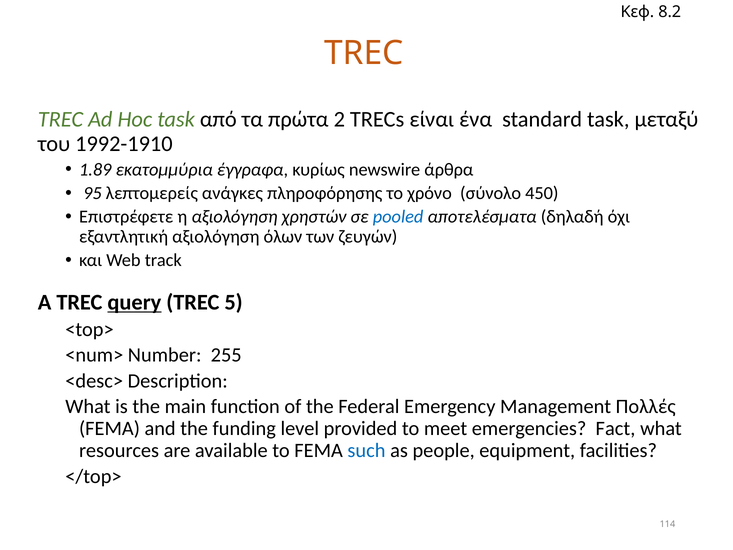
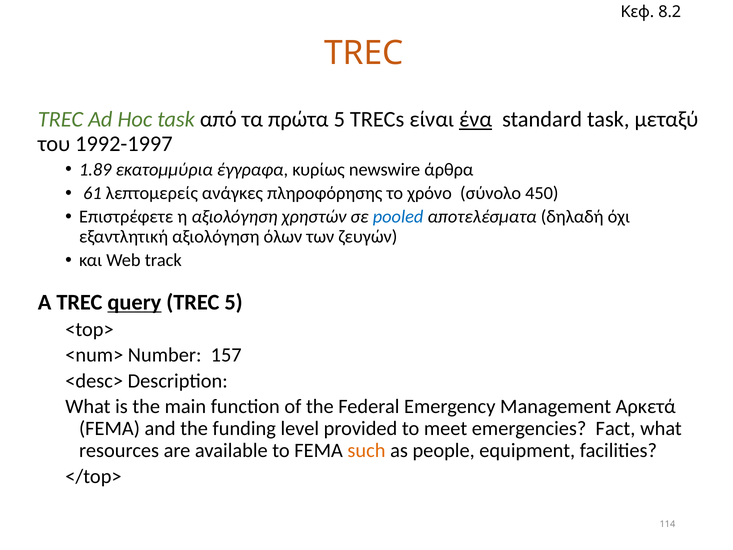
πρώτα 2: 2 -> 5 (339, 119)
ένα underline: none -> present (476, 119)
1992-1910: 1992-1910 -> 1992-1997 (124, 144)
95: 95 -> 61 (92, 193)
255: 255 -> 157 (226, 355)
Πολλές: Πολλές -> Αρκετά (646, 407)
such colour: blue -> orange (366, 451)
